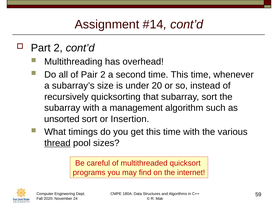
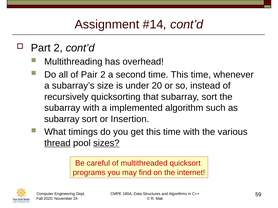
management: management -> implemented (136, 108)
unsorted: unsorted -> subarray (62, 119)
sizes underline: none -> present (106, 143)
